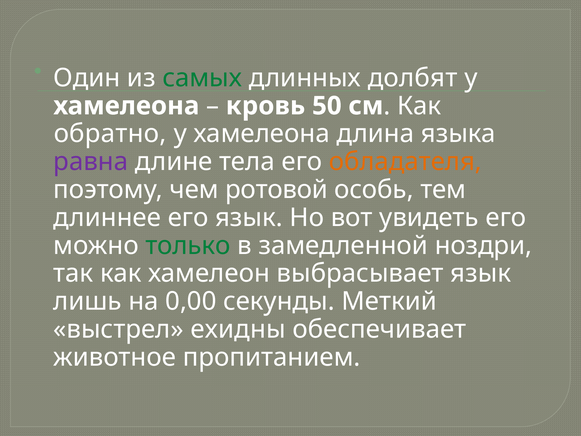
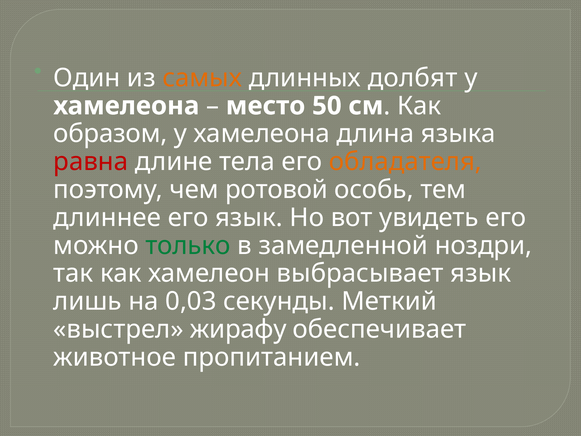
самых colour: green -> orange (202, 78)
кровь: кровь -> место (266, 106)
обратно: обратно -> образом (110, 134)
равна colour: purple -> red (91, 162)
0,00: 0,00 -> 0,03 (191, 301)
ехидны: ехидны -> жирафу (238, 329)
